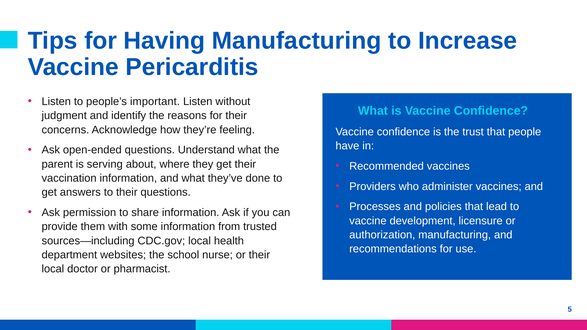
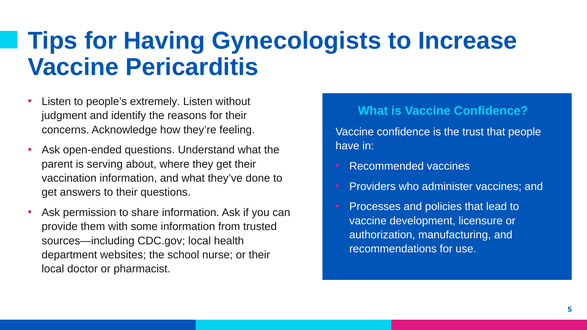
Having Manufacturing: Manufacturing -> Gynecologists (297, 41)
important: important -> extremely (155, 102)
